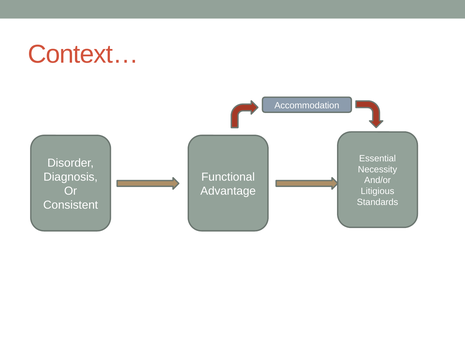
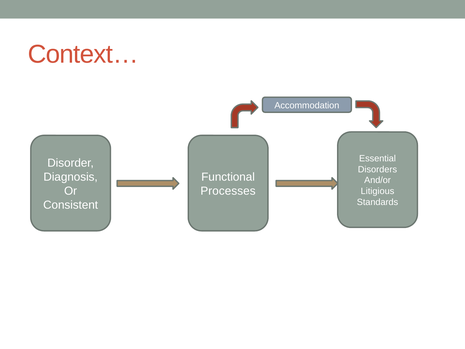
Necessity: Necessity -> Disorders (377, 169)
Advantage: Advantage -> Processes (228, 191)
